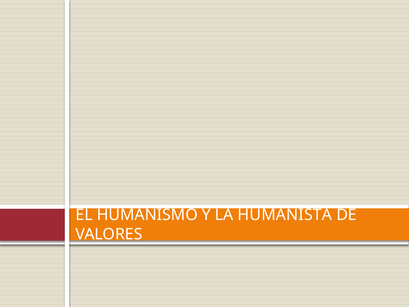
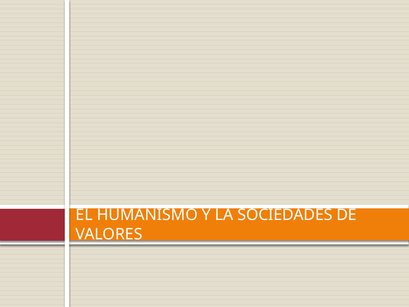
HUMANISTA: HUMANISTA -> SOCIEDADES (285, 215)
